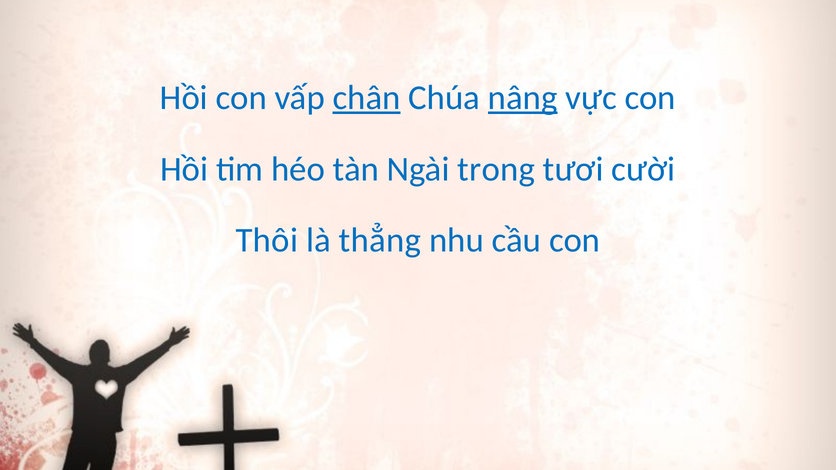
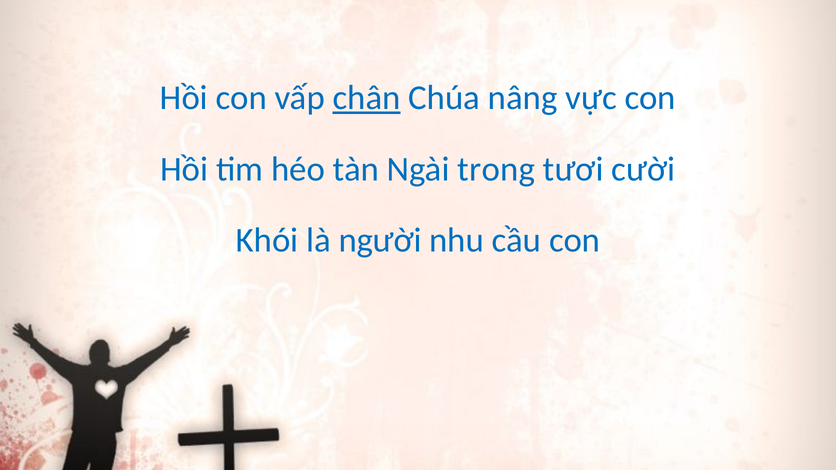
nâng underline: present -> none (523, 98)
Thôi: Thôi -> Khói (267, 241)
thẳng: thẳng -> người (380, 241)
